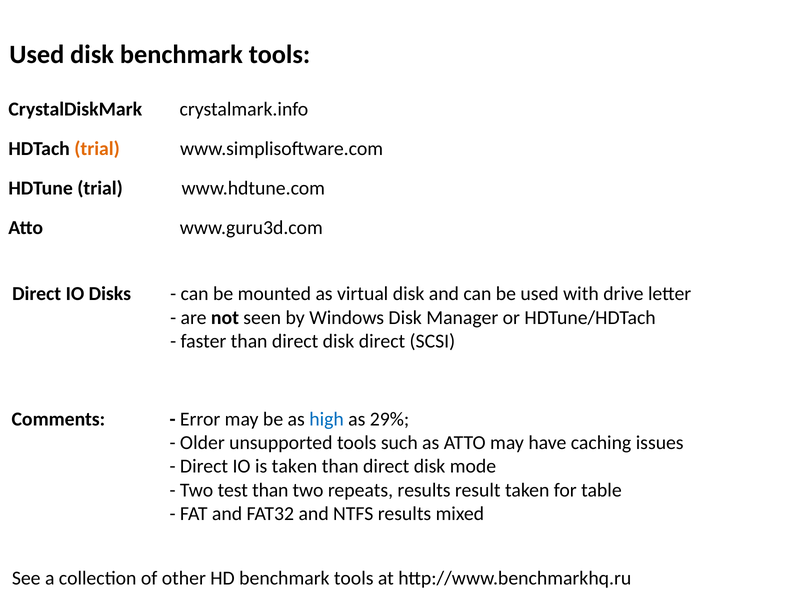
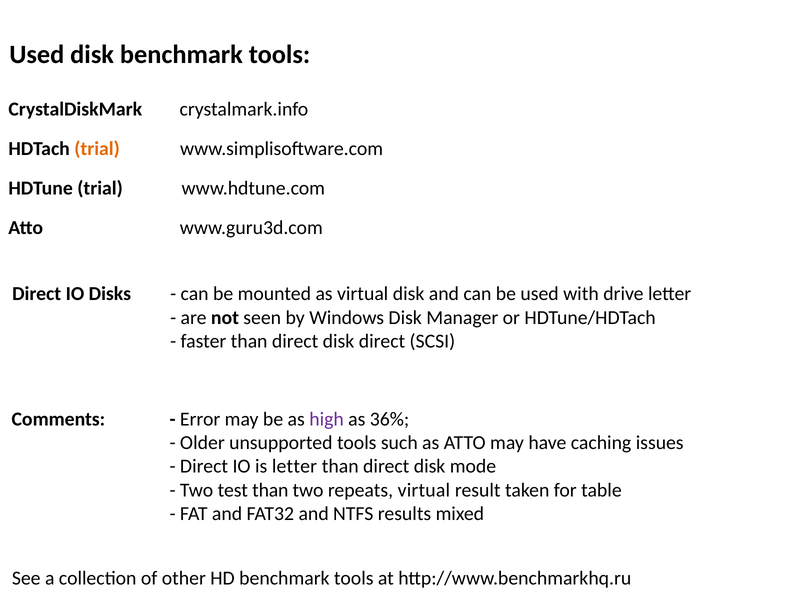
high colour: blue -> purple (327, 419)
29%: 29% -> 36% (390, 419)
is taken: taken -> letter (294, 466)
repeats results: results -> virtual (424, 490)
